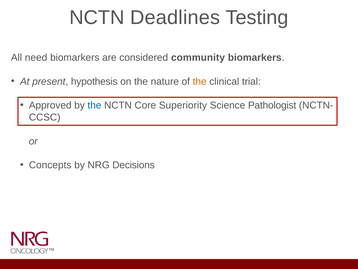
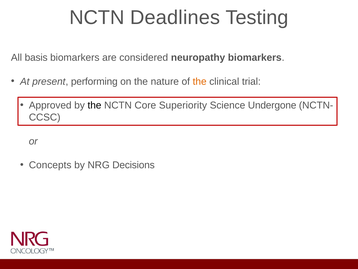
need: need -> basis (36, 57)
community: community -> neuropathy (198, 57)
hypothesis: hypothesis -> performing (94, 81)
the colour: blue -> black (94, 105)
Pathologist: Pathologist -> Undergone (272, 105)
